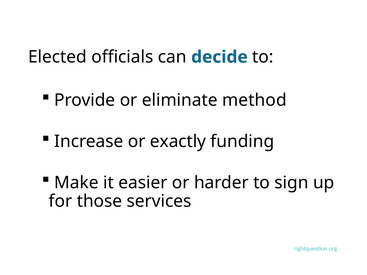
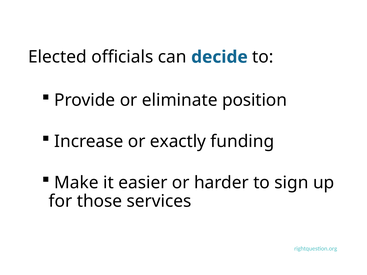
method: method -> position (255, 100)
